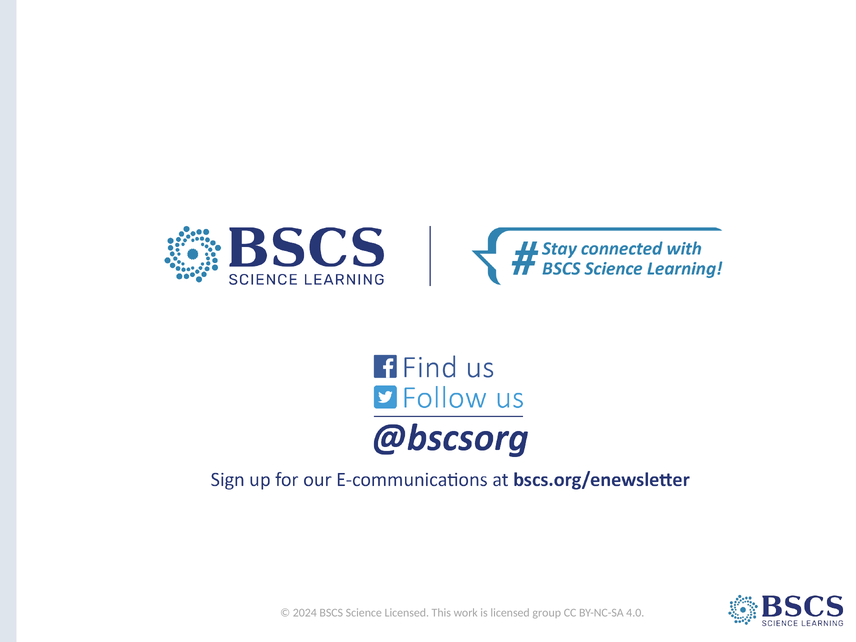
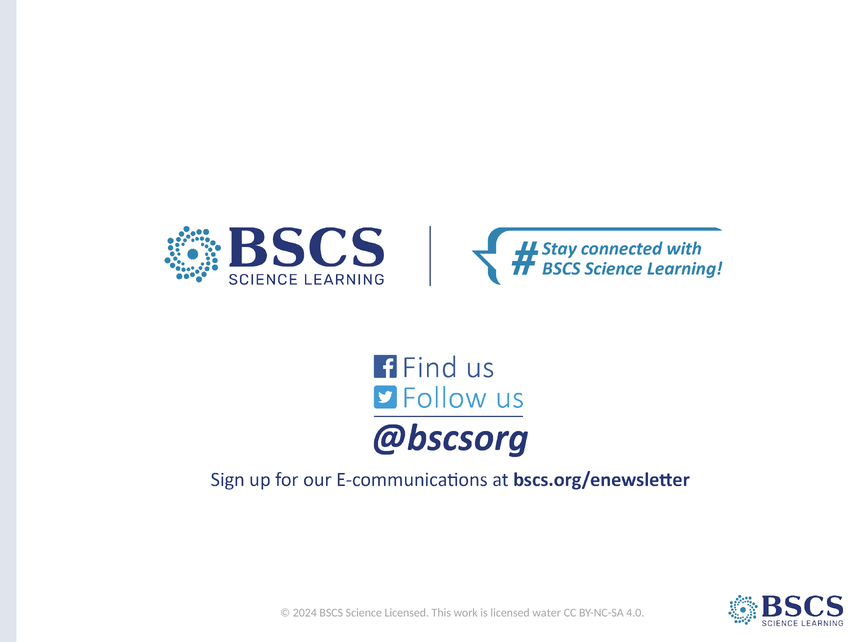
group: group -> water (547, 613)
